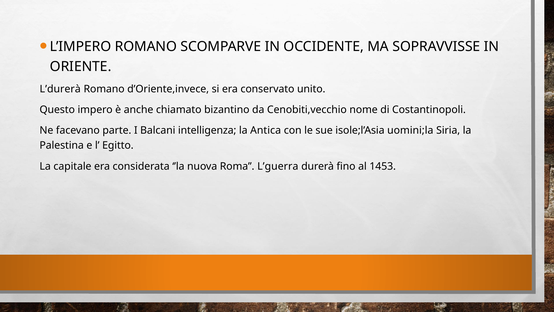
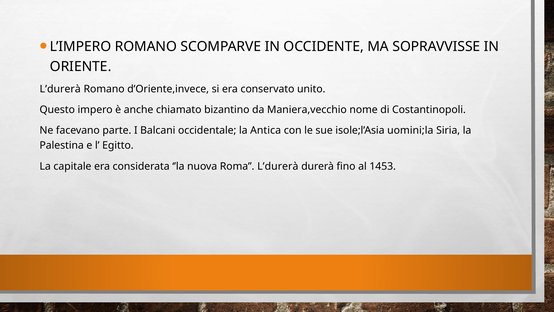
Cenobiti,vecchio: Cenobiti,vecchio -> Maniera,vecchio (307, 110)
intelligenza: intelligenza -> occidentale (207, 130)
Roma L’guerra: L’guerra -> L’durerà (278, 166)
